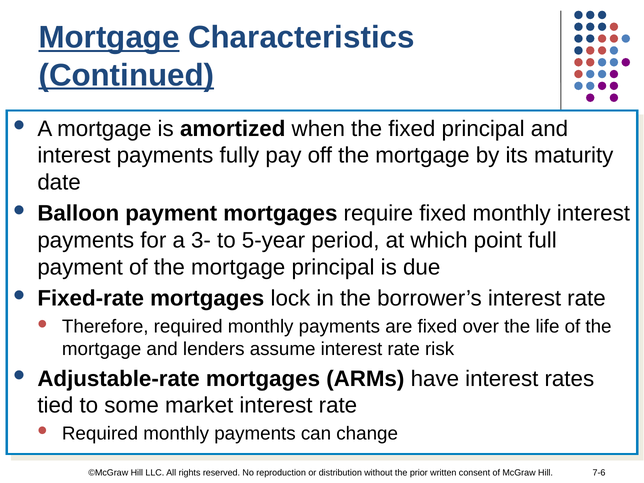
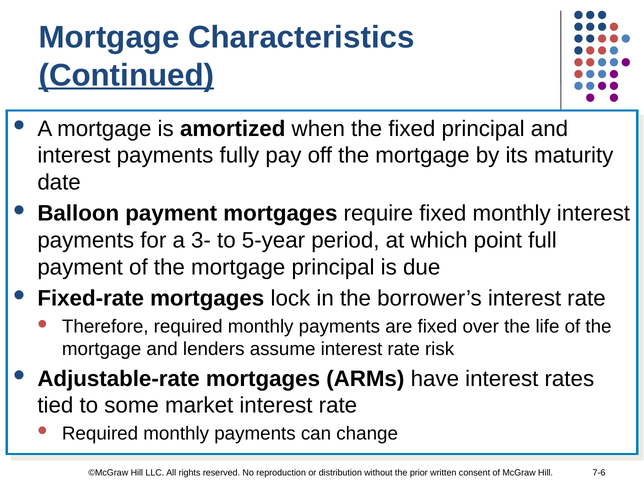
Mortgage underline: present -> none (109, 38)
